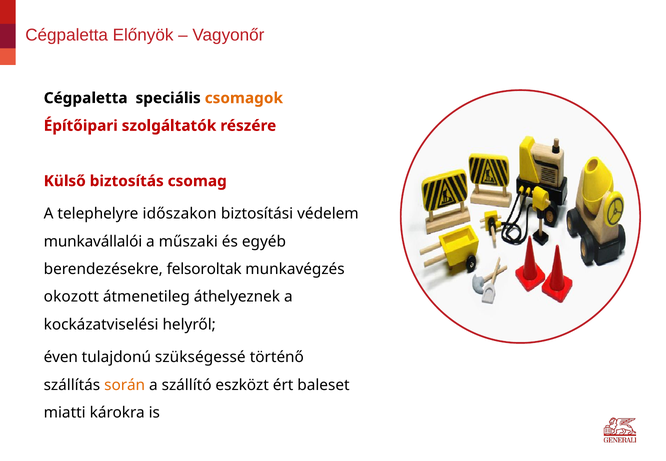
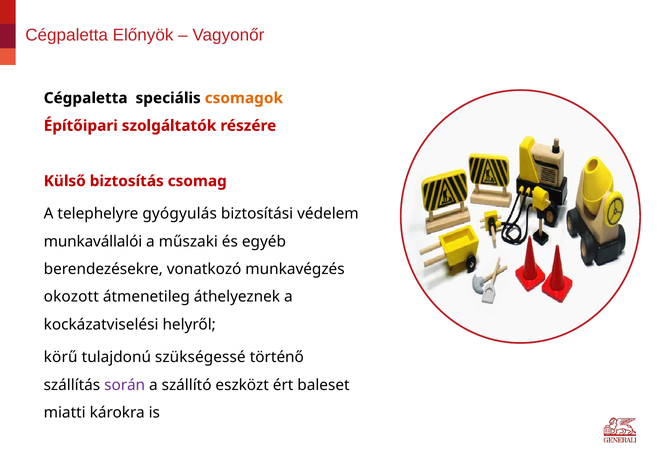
időszakon: időszakon -> gyógyulás (180, 214)
felsoroltak: felsoroltak -> vonatkozó (204, 269)
éven: éven -> körű (61, 357)
során colour: orange -> purple (125, 385)
